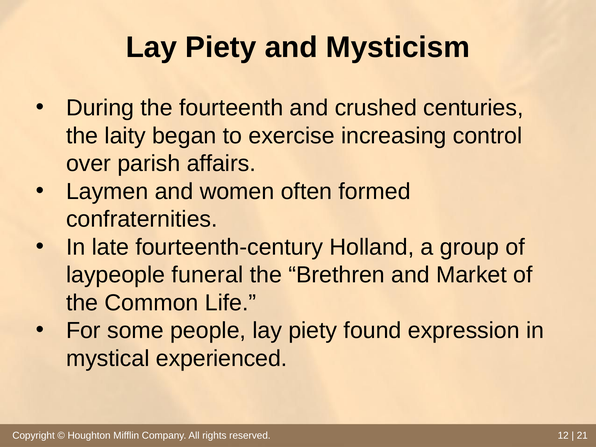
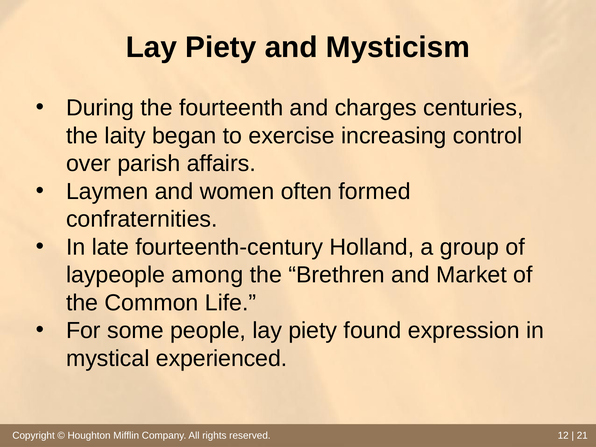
crushed: crushed -> charges (376, 108)
funeral: funeral -> among (207, 275)
